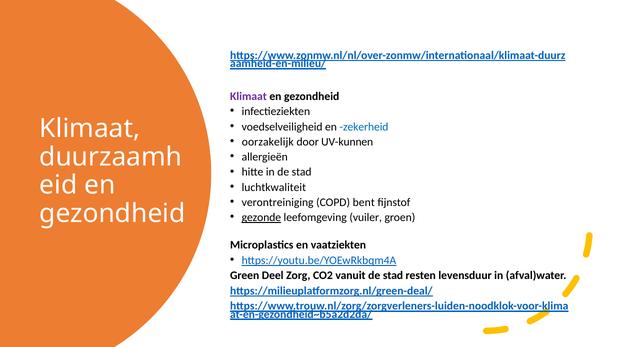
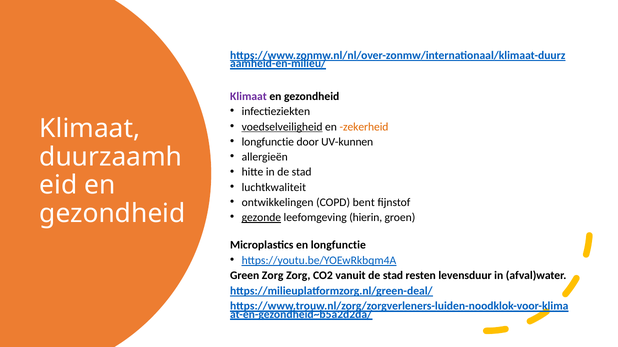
voedselveiligheid underline: none -> present (282, 127)
zekerheid colour: blue -> orange (364, 127)
oorzakelijk: oorzakelijk -> longfunctie (268, 142)
verontreiniging: verontreiniging -> ontwikkelingen (278, 203)
vuiler: vuiler -> hierin (366, 218)
en vaatziekten: vaatziekten -> longfunctie (338, 246)
Green Deel: Deel -> Zorg (273, 276)
